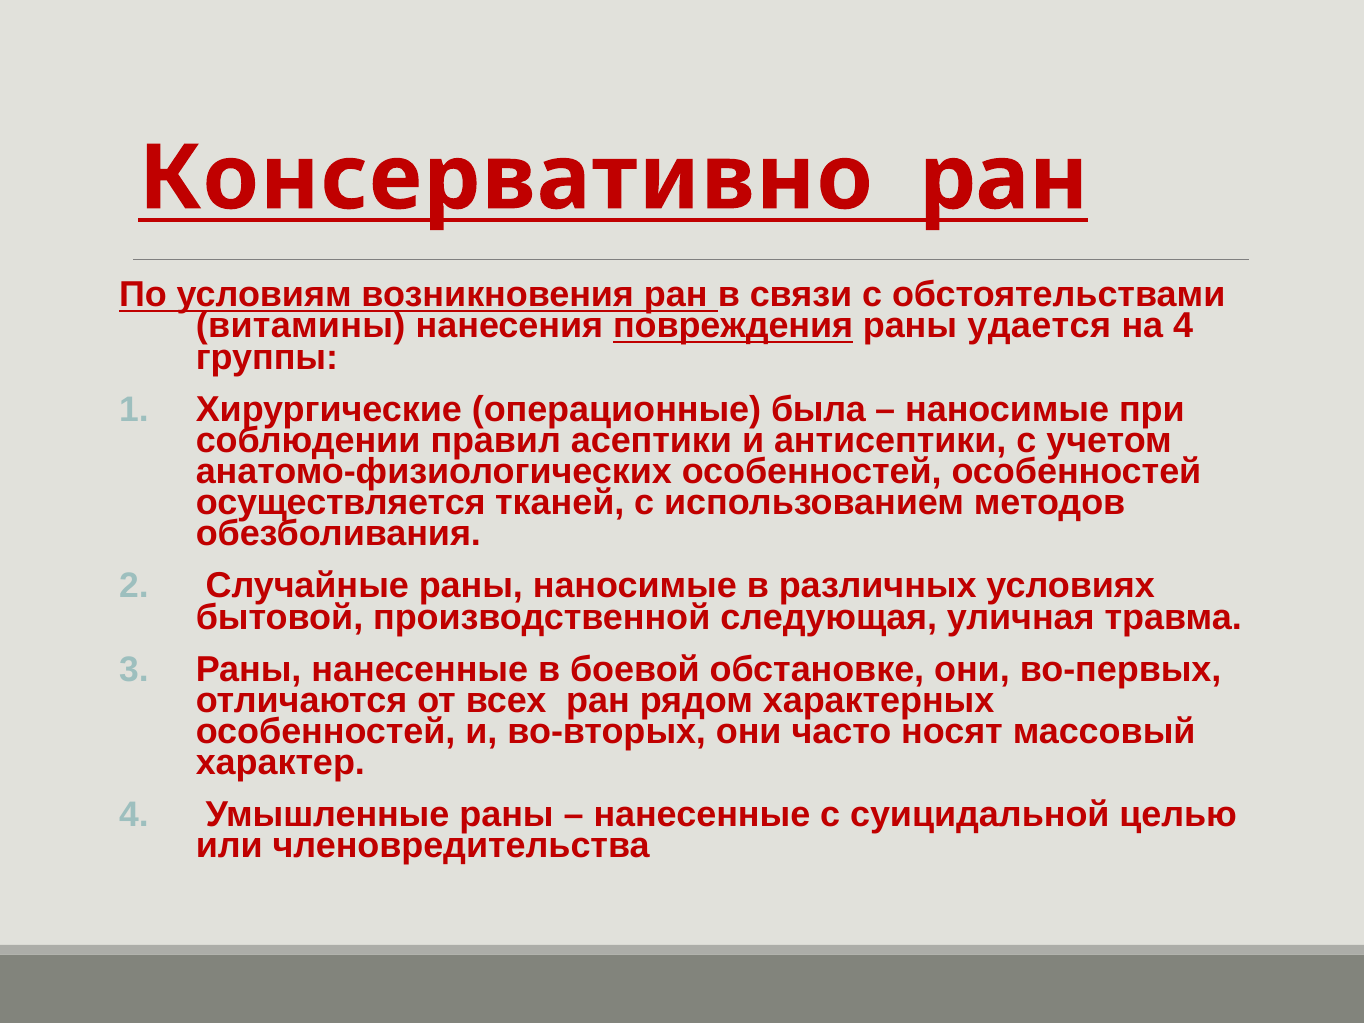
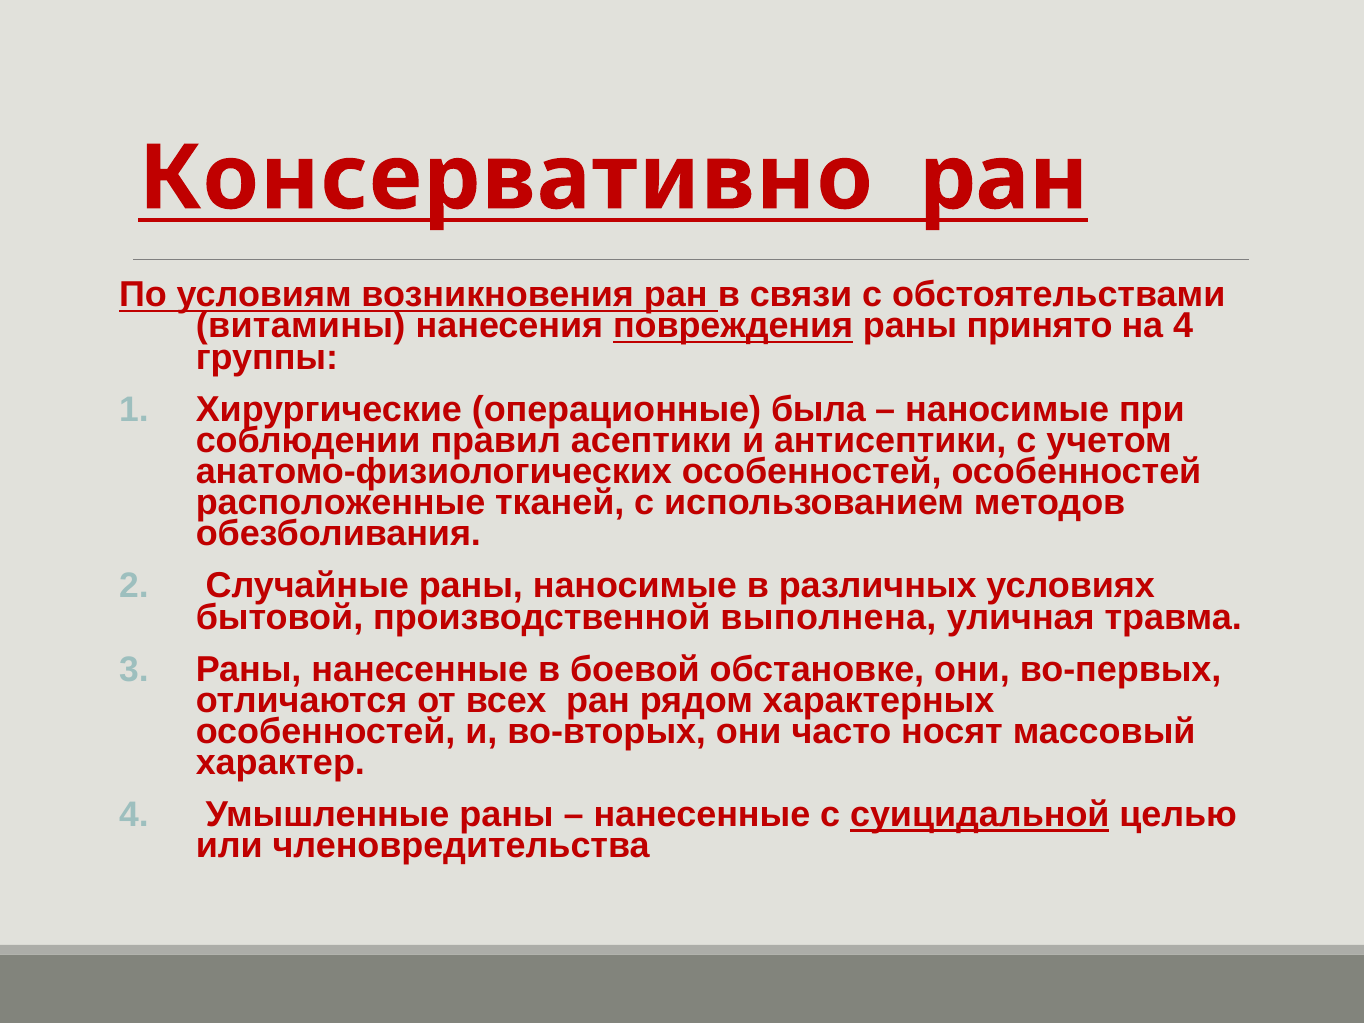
удается: удается -> принято (1040, 326)
осуществляется: осуществляется -> расположенные (341, 503)
следующая: следующая -> выполнена (828, 617)
суицидальной underline: none -> present (980, 815)
